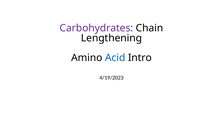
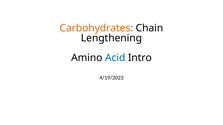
Carbohydrates colour: purple -> orange (96, 28)
